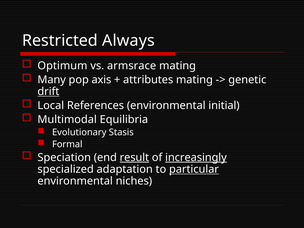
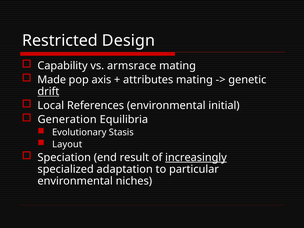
Always: Always -> Design (129, 41)
Optimum: Optimum -> Capability (63, 66)
Many: Many -> Made (52, 80)
Multimodal: Multimodal -> Generation (67, 120)
Formal: Formal -> Layout (67, 144)
result underline: present -> none (134, 157)
particular underline: present -> none (194, 169)
